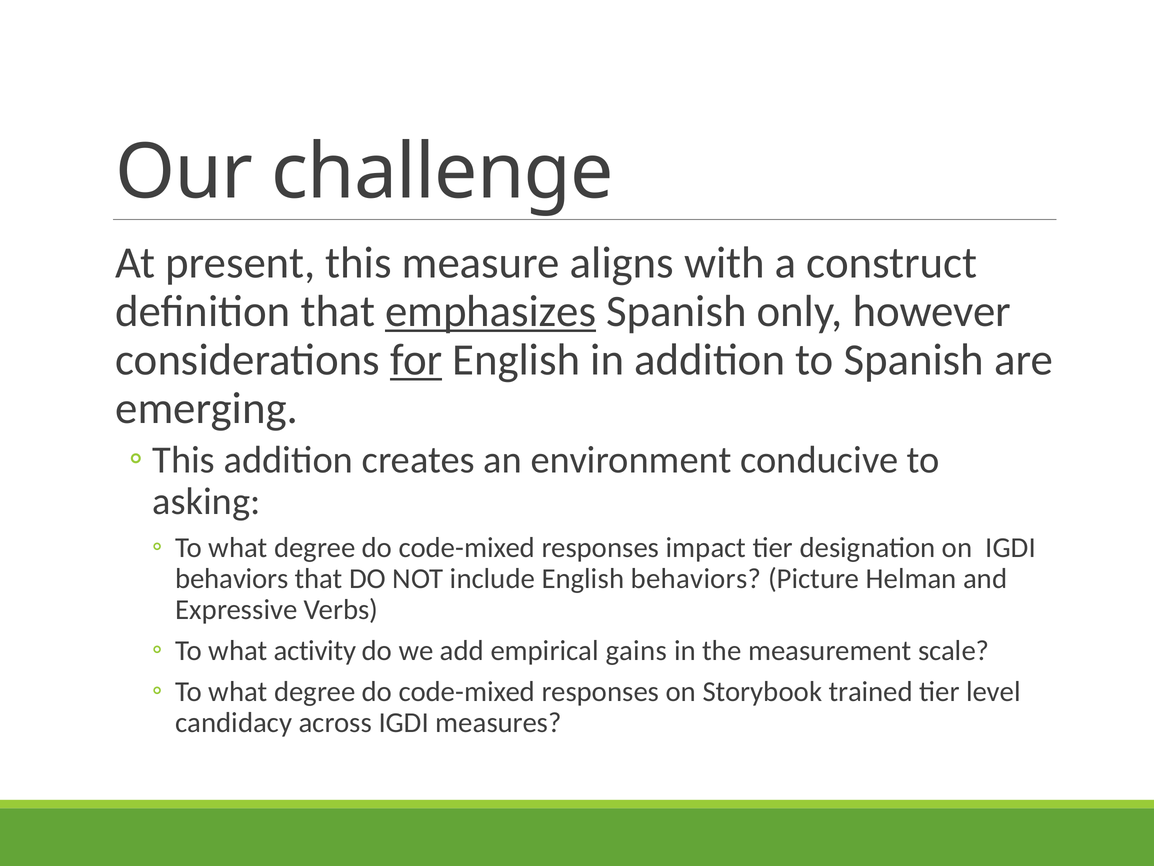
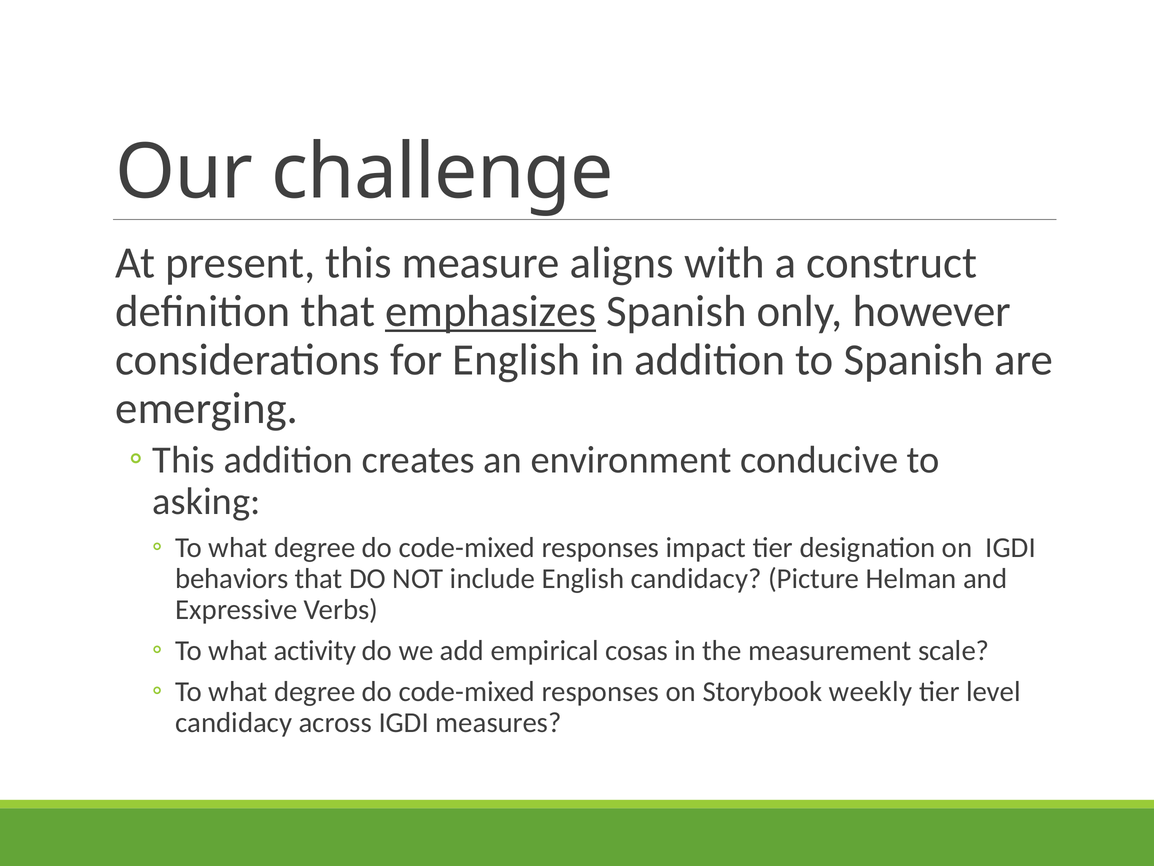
for underline: present -> none (416, 360)
English behaviors: behaviors -> candidacy (696, 578)
gains: gains -> cosas (637, 650)
trained: trained -> weekly (871, 691)
